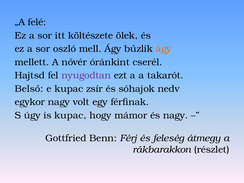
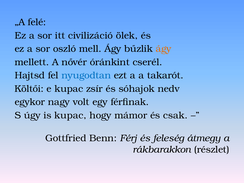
költészete: költészete -> civilizáció (90, 36)
nyugodtan colour: purple -> blue (86, 75)
Belső: Belső -> Költői (29, 89)
és nagy: nagy -> csak (175, 115)
